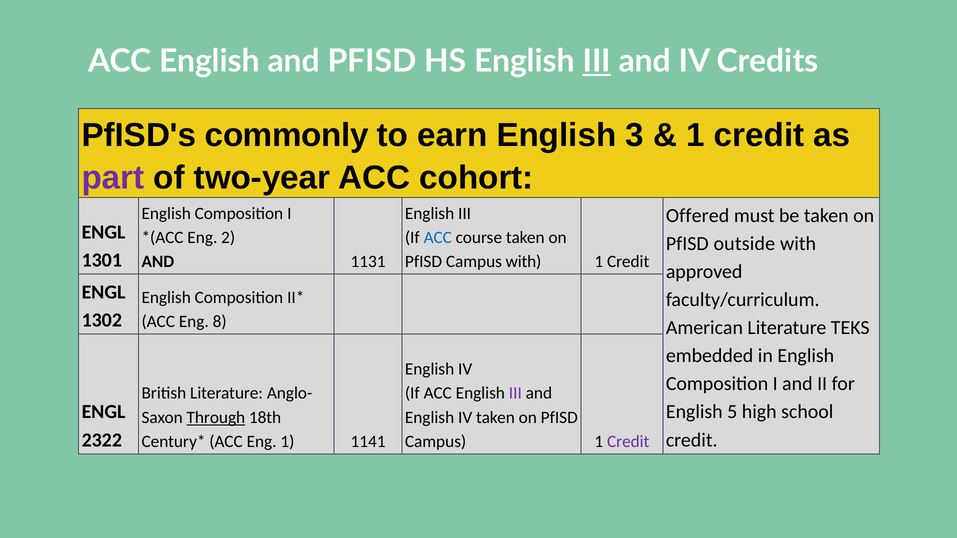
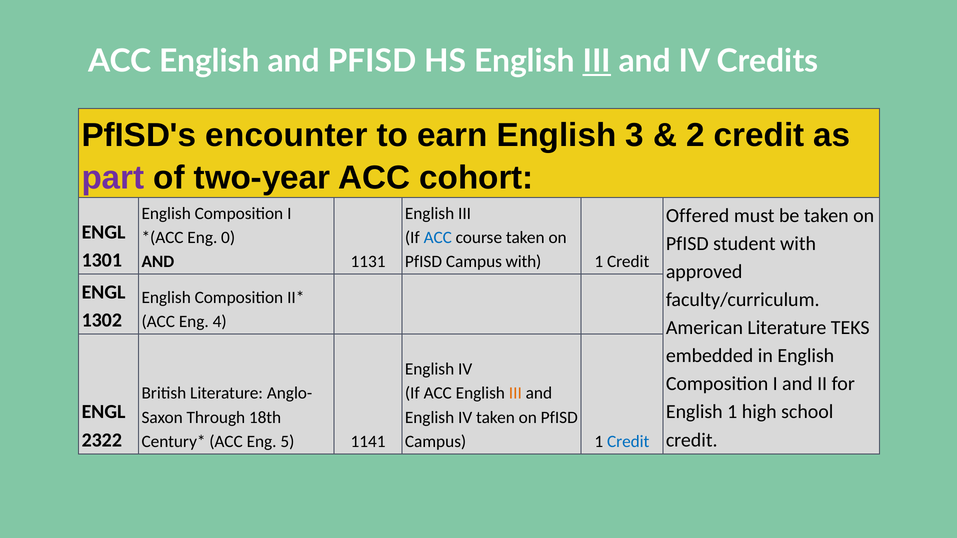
commonly: commonly -> encounter (287, 135)
1: 1 -> 2 (696, 135)
2: 2 -> 0 (228, 238)
outside: outside -> student (744, 244)
8: 8 -> 4 (220, 322)
III colour: purple -> orange (515, 394)
English 5: 5 -> 1 (732, 412)
Through underline: present -> none (216, 418)
Eng 1: 1 -> 5 (287, 442)
Credit colour: purple -> blue (628, 442)
